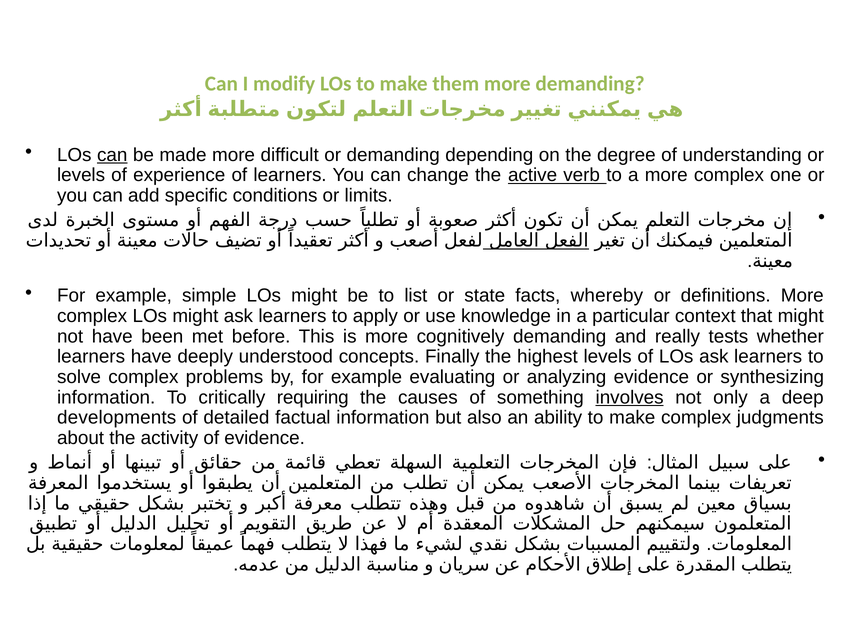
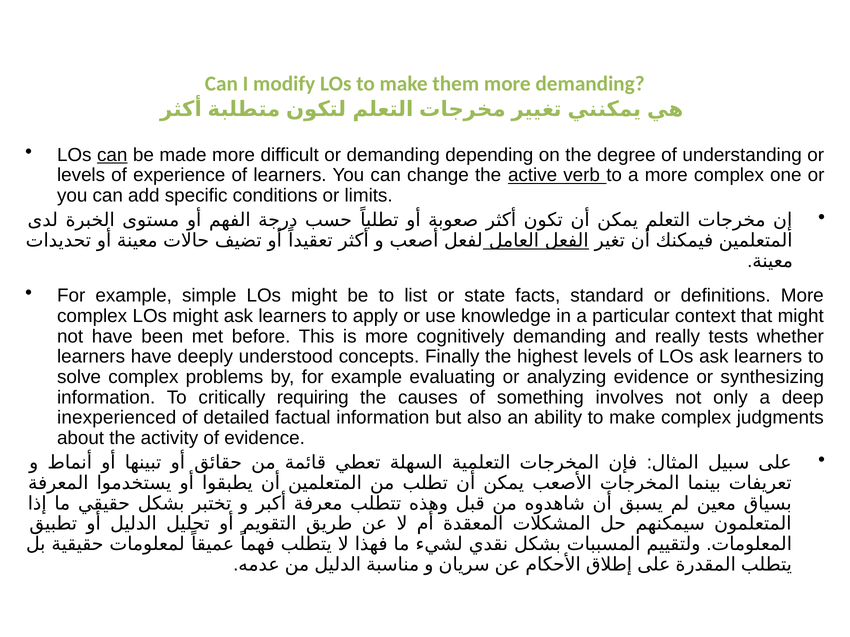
whereby: whereby -> standard (607, 296)
involves underline: present -> none (630, 398)
developments: developments -> inexperienced (117, 418)
